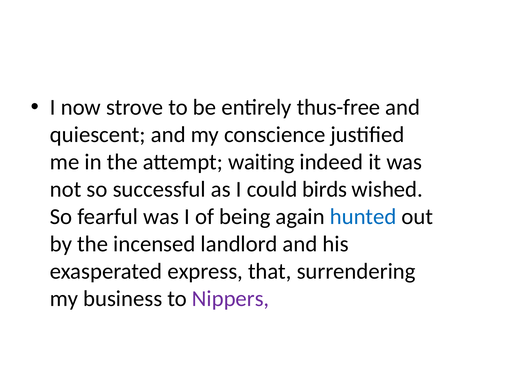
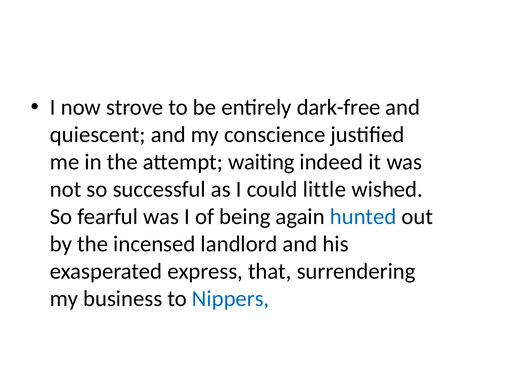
thus-free: thus-free -> dark-free (339, 107)
birds: birds -> little (324, 189)
Nippers colour: purple -> blue (231, 299)
